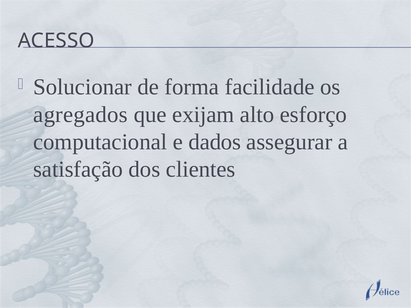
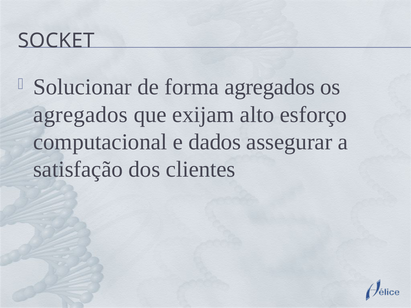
ACESSO: ACESSO -> SOCKET (56, 41)
forma facilidade: facilidade -> agregados (270, 87)
